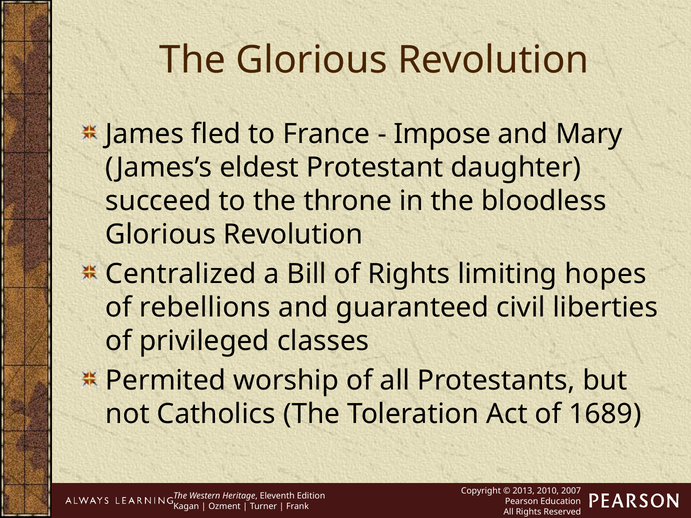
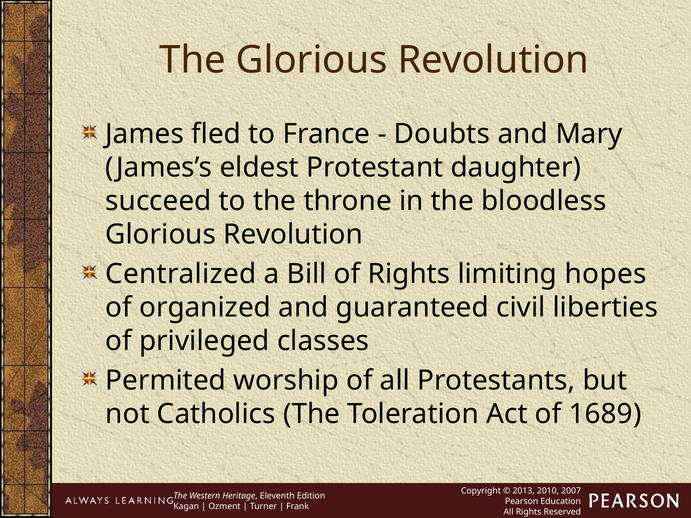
Impose: Impose -> Doubts (442, 134)
rebellions: rebellions -> organized (205, 308)
